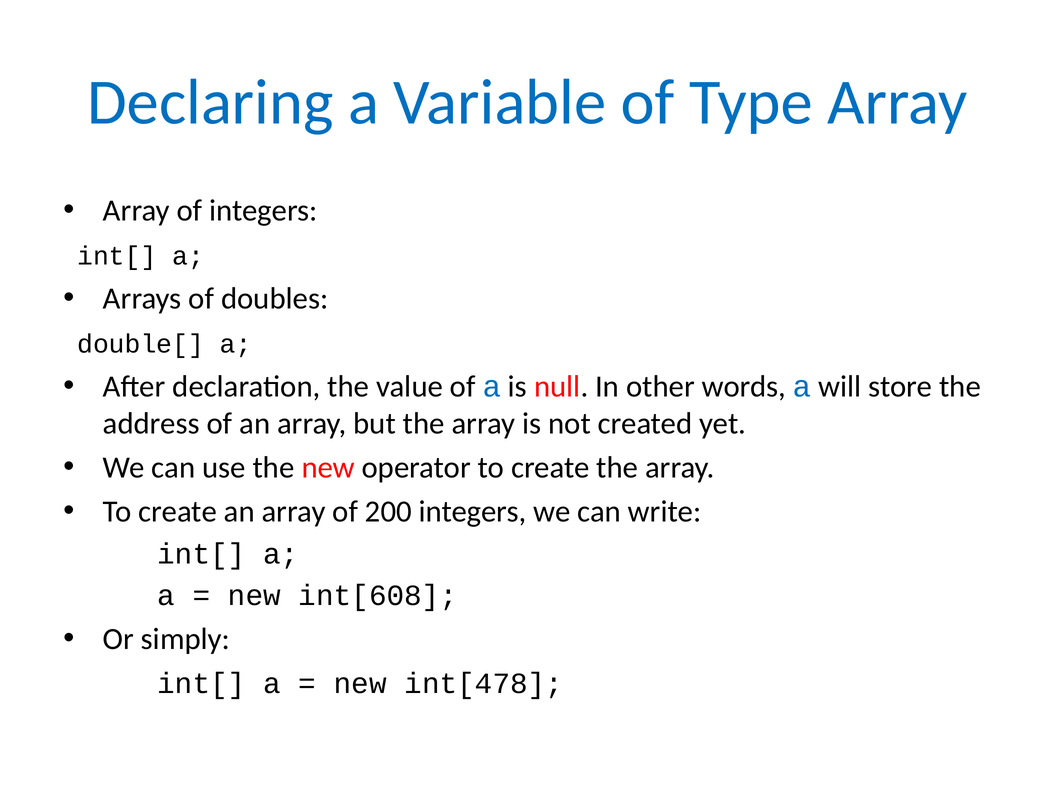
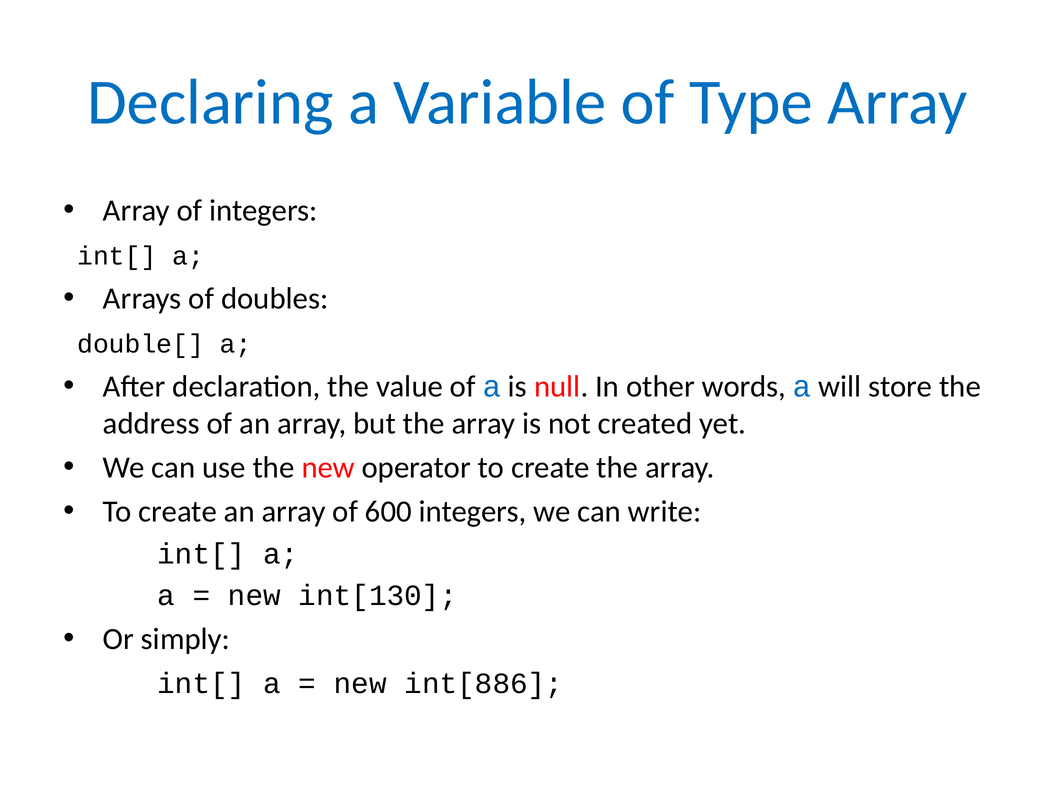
200: 200 -> 600 (388, 512)
int[608: int[608 -> int[130 (378, 596)
int[478: int[478 -> int[886 (484, 683)
